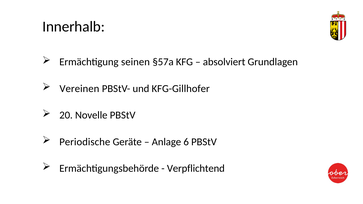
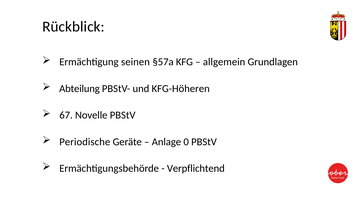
Innerhalb: Innerhalb -> Rückblick (74, 27)
absolviert: absolviert -> allgemein (224, 62)
Vereinen: Vereinen -> Abteilung (79, 89)
KFG-Gillhofer: KFG-Gillhofer -> KFG-Höheren (181, 89)
20: 20 -> 67 (66, 115)
6: 6 -> 0 (186, 142)
